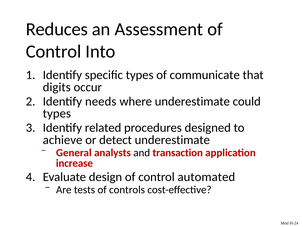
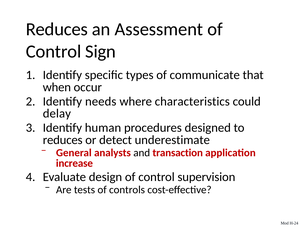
Into: Into -> Sign (101, 52)
digits: digits -> when (57, 87)
where underestimate: underestimate -> characteristics (192, 102)
types: types -> delay (57, 114)
related: related -> human (103, 128)
achieve: achieve -> reduces (63, 140)
automated: automated -> supervision (206, 177)
